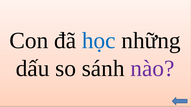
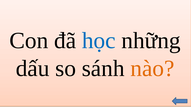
nào colour: purple -> orange (152, 69)
